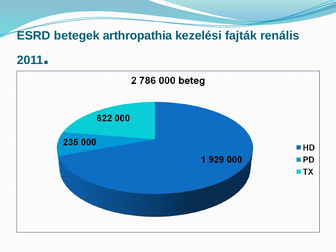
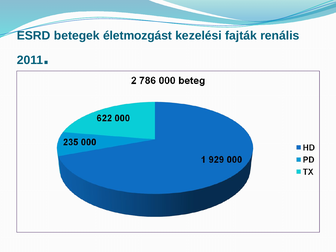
arthropathia: arthropathia -> életmozgást (138, 36)
